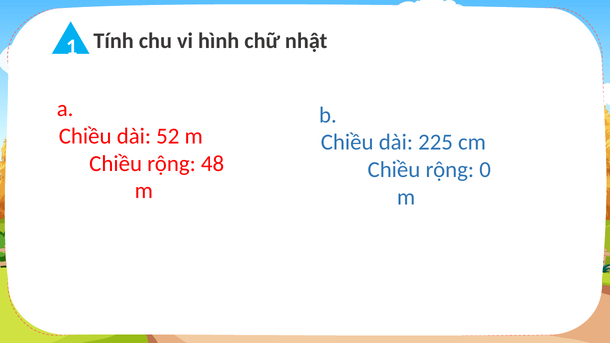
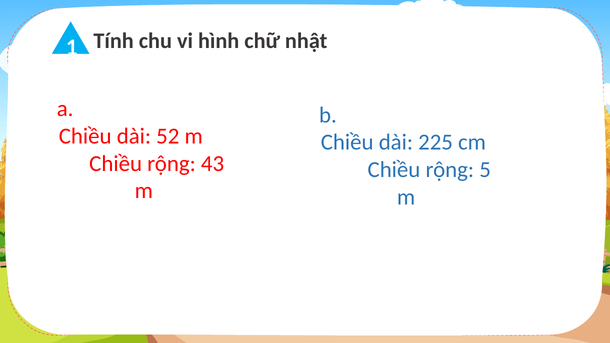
48: 48 -> 43 (213, 164)
0: 0 -> 5 (485, 170)
